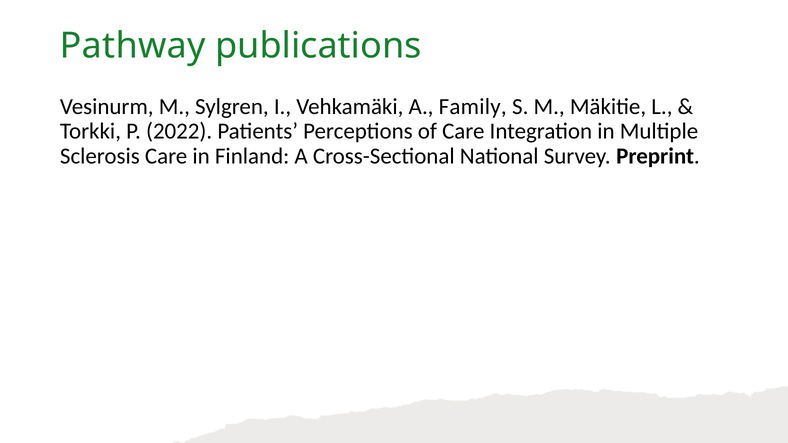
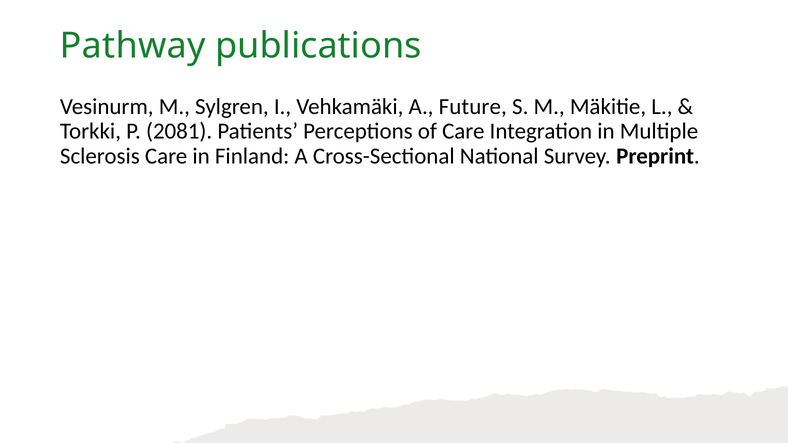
Family: Family -> Future (473, 107)
2022: 2022 -> 2081 (179, 131)
